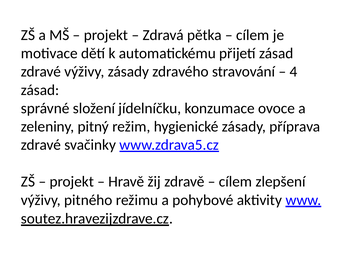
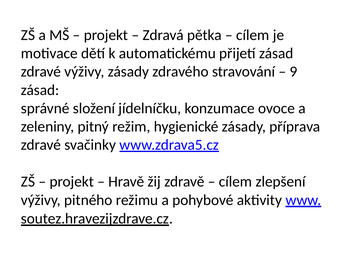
4: 4 -> 9 (294, 72)
